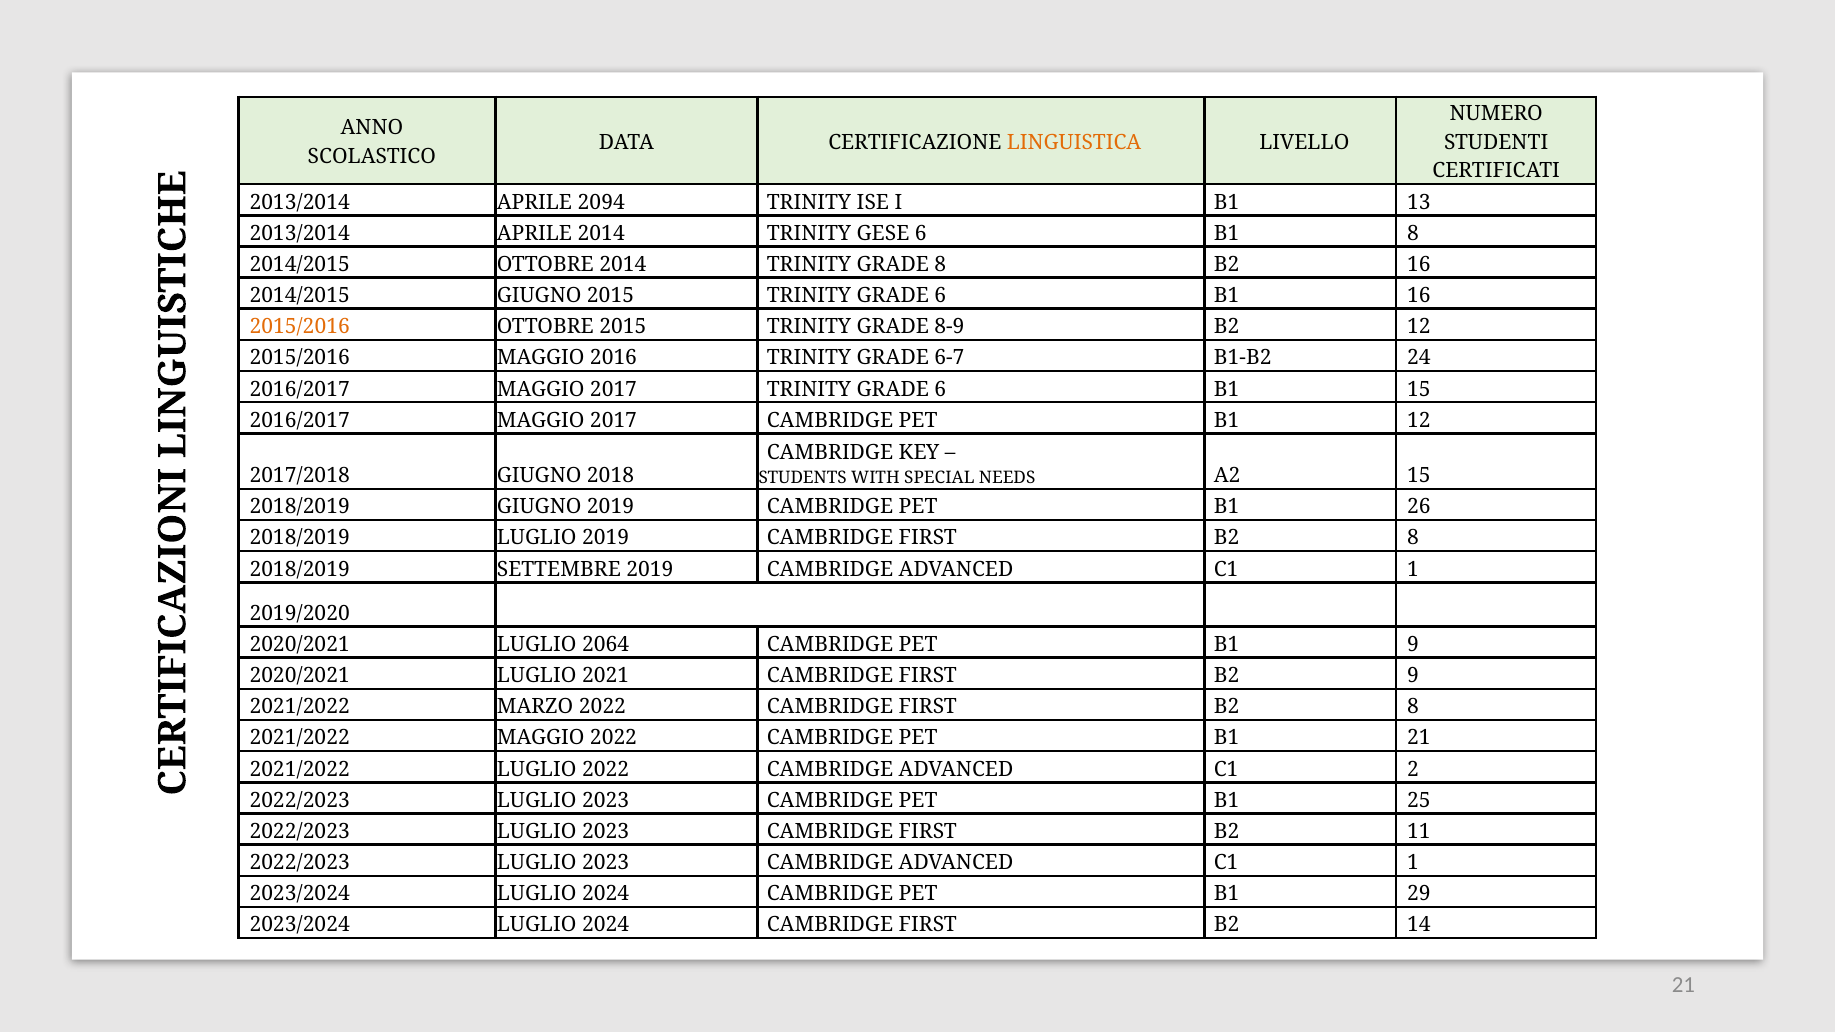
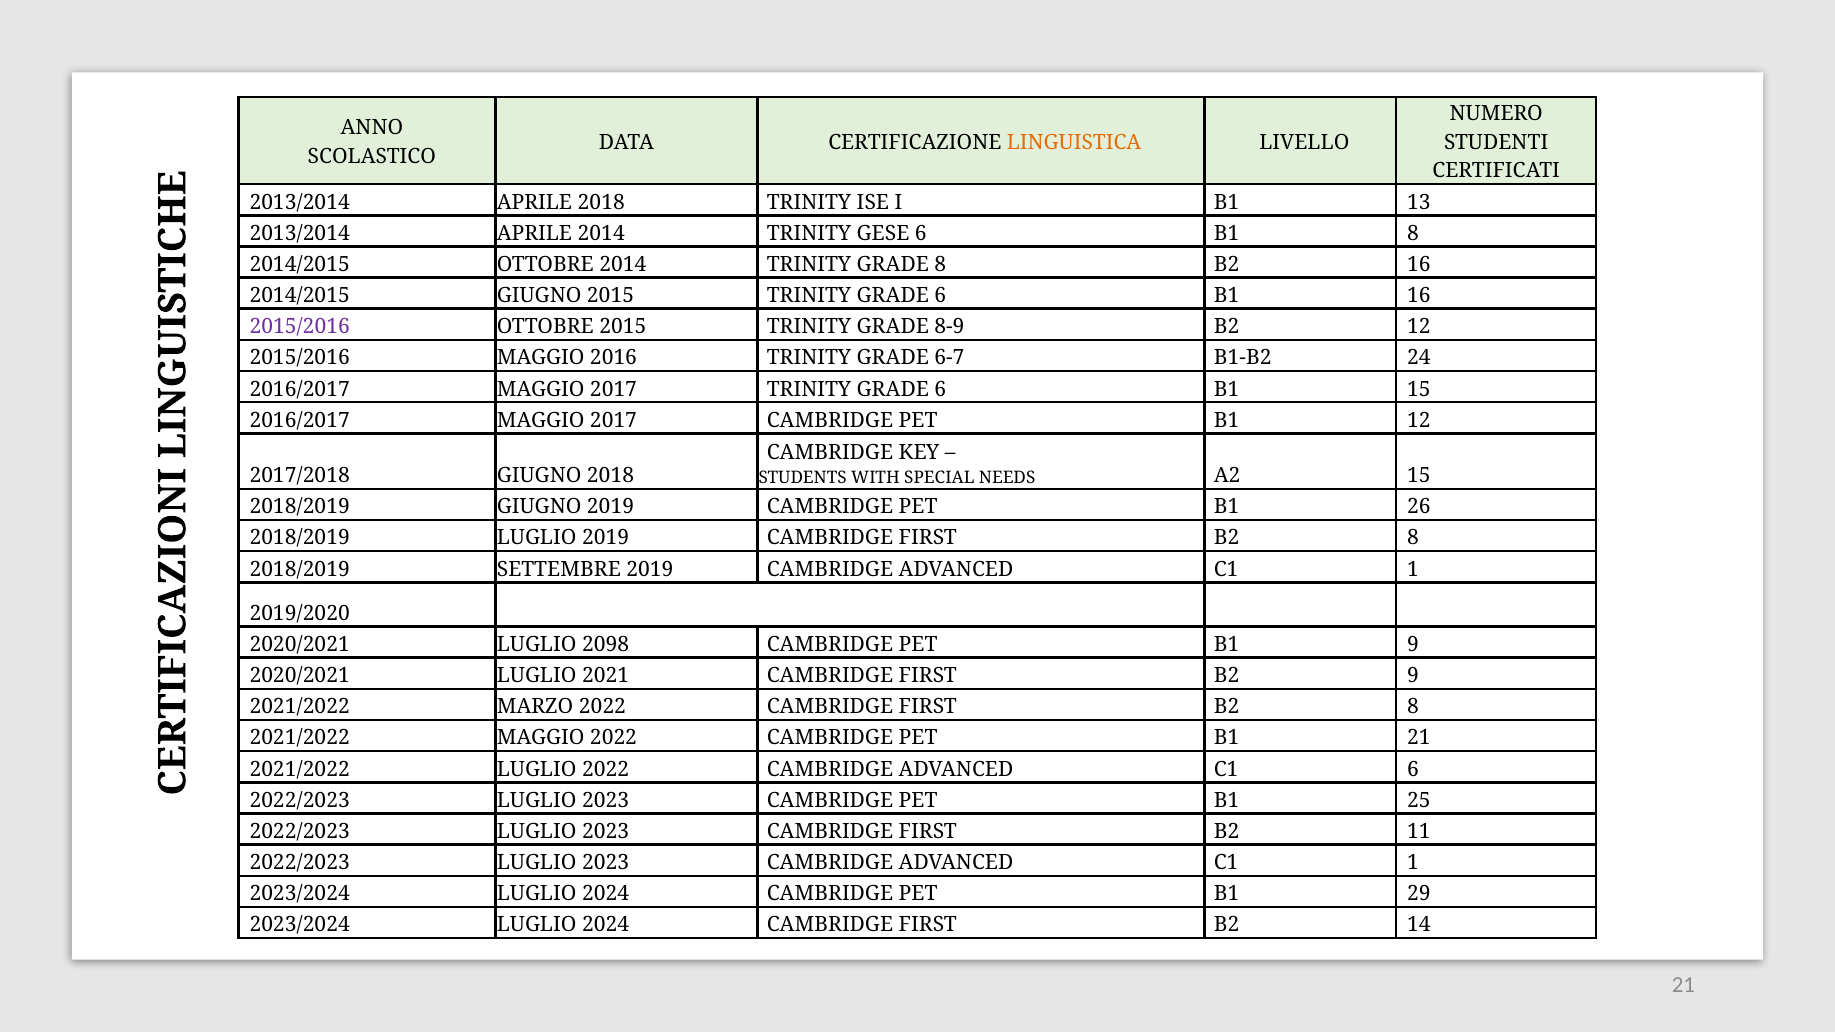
APRILE 2094: 2094 -> 2018 (601, 202)
2015/2016 colour: orange -> purple (300, 327)
2064: 2064 -> 2098 (606, 645)
C1 2: 2 -> 6 (1413, 769)
